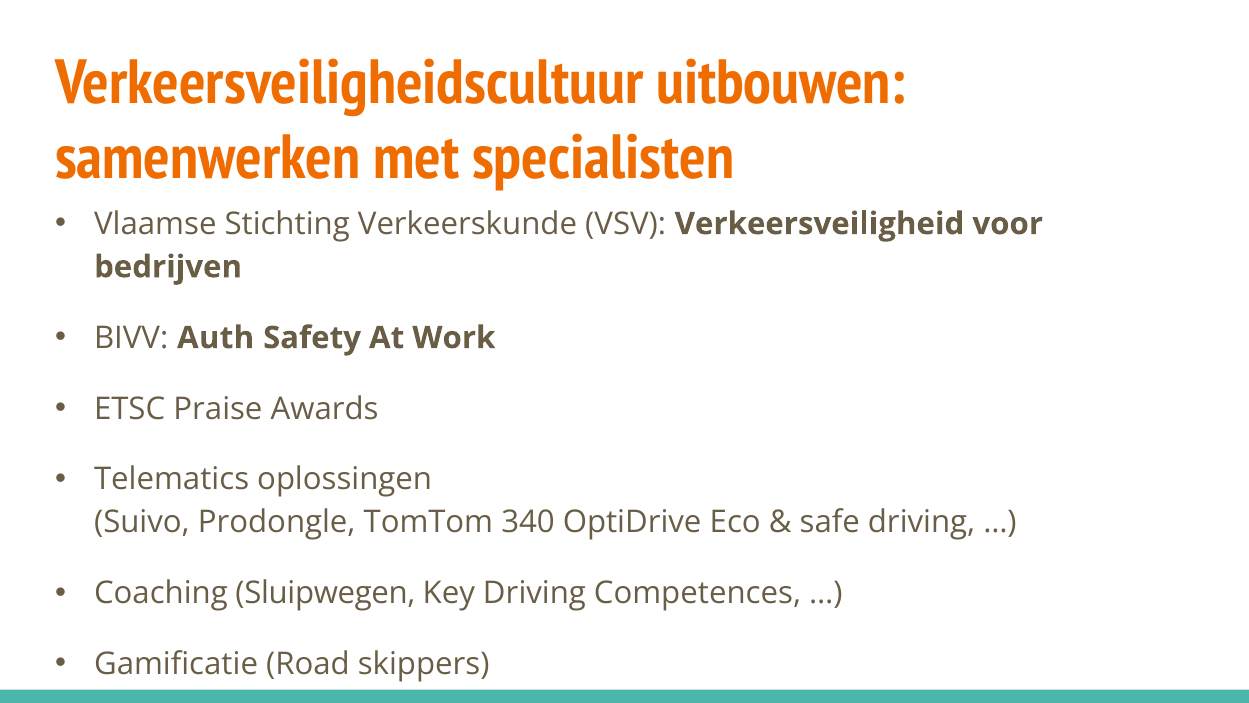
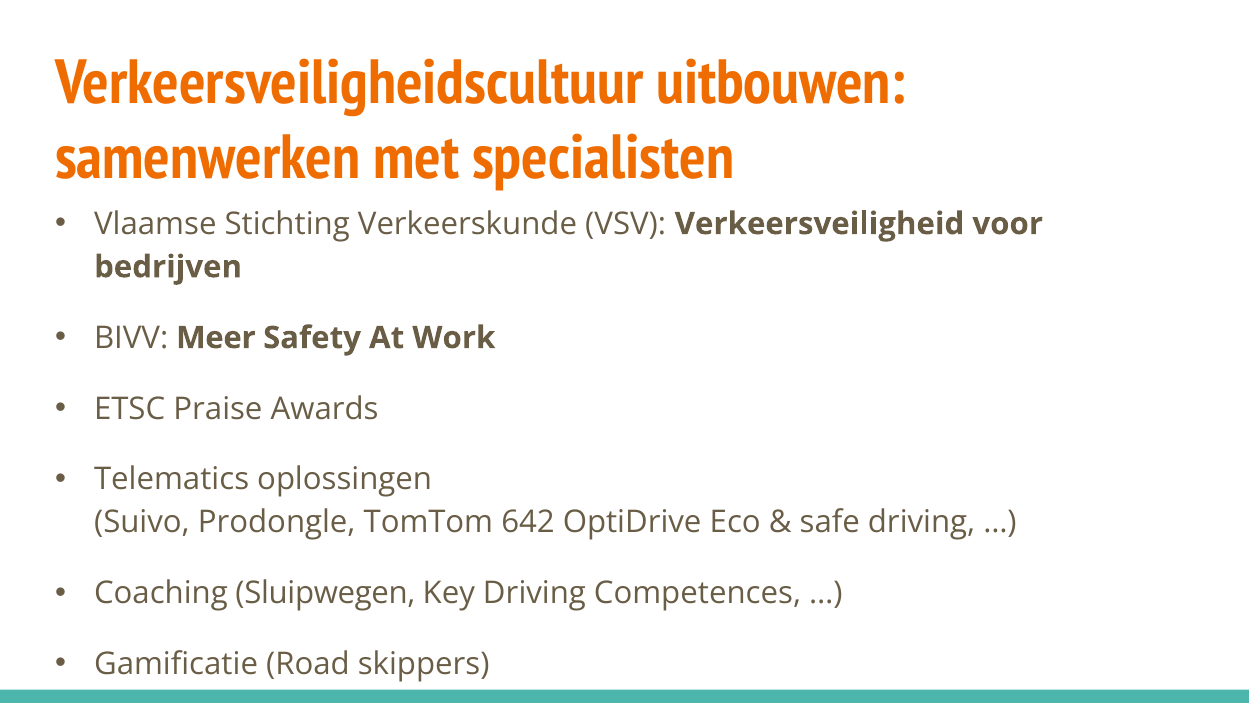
Auth: Auth -> Meer (216, 338)
340: 340 -> 642 (528, 522)
